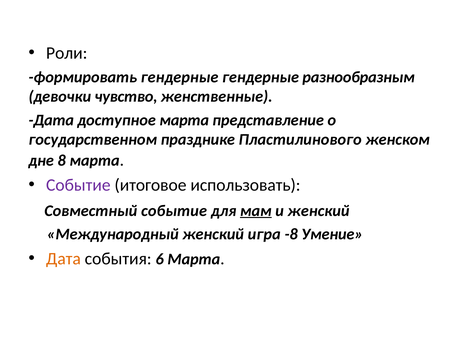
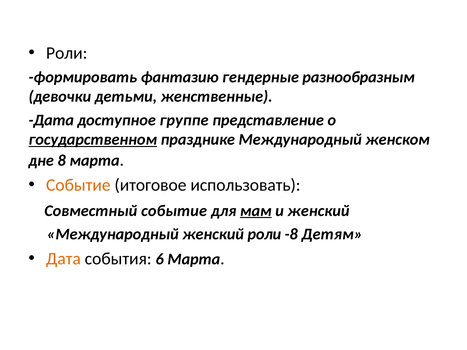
формировать гендерные: гендерные -> фантазию (180, 77)
чувство: чувство -> детьми (126, 97)
доступное марта: марта -> группе (184, 120)
государственном underline: none -> present (93, 140)
празднике Пластилинового: Пластилинового -> Международный (300, 140)
Событие colour: purple -> orange (78, 185)
женский игра: игра -> роли (264, 234)
Умение: Умение -> Детям (332, 234)
